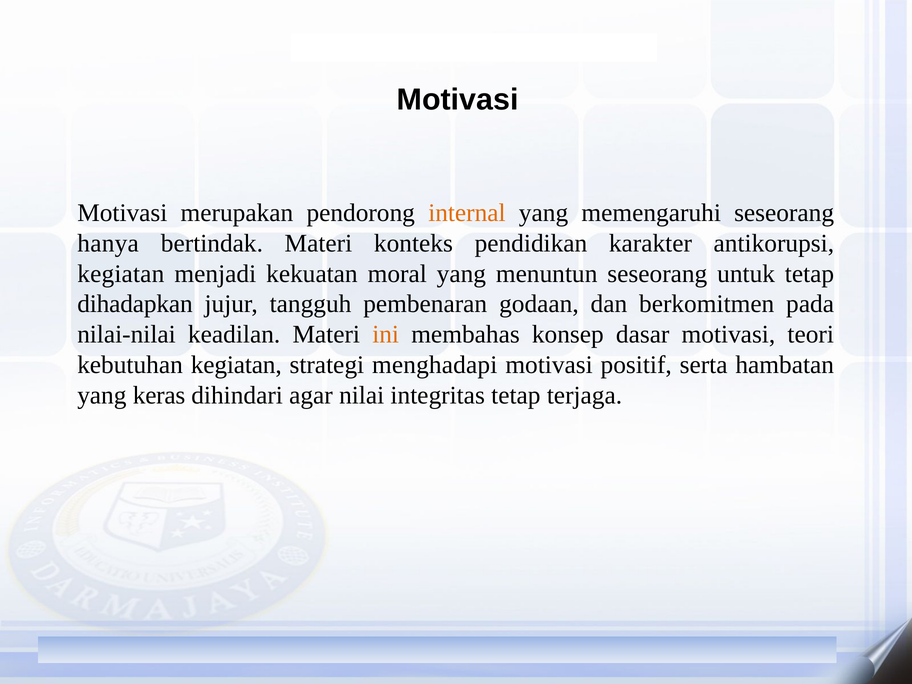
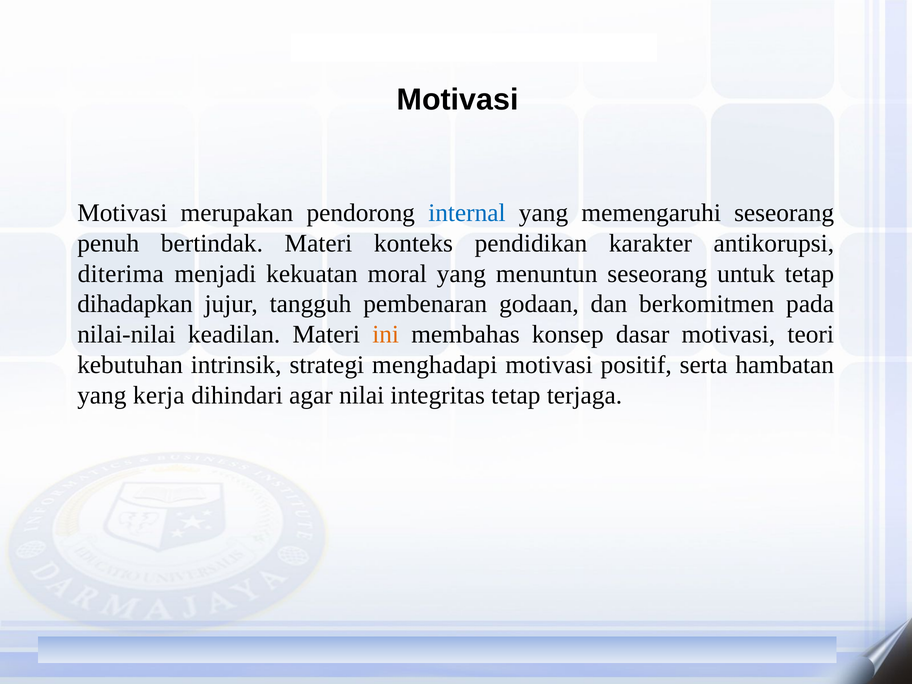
internal colour: orange -> blue (467, 213)
hanya: hanya -> penuh (108, 243)
kegiatan: kegiatan -> diterima (121, 274)
kebutuhan kegiatan: kegiatan -> intrinsik (236, 365)
keras: keras -> kerja (159, 395)
